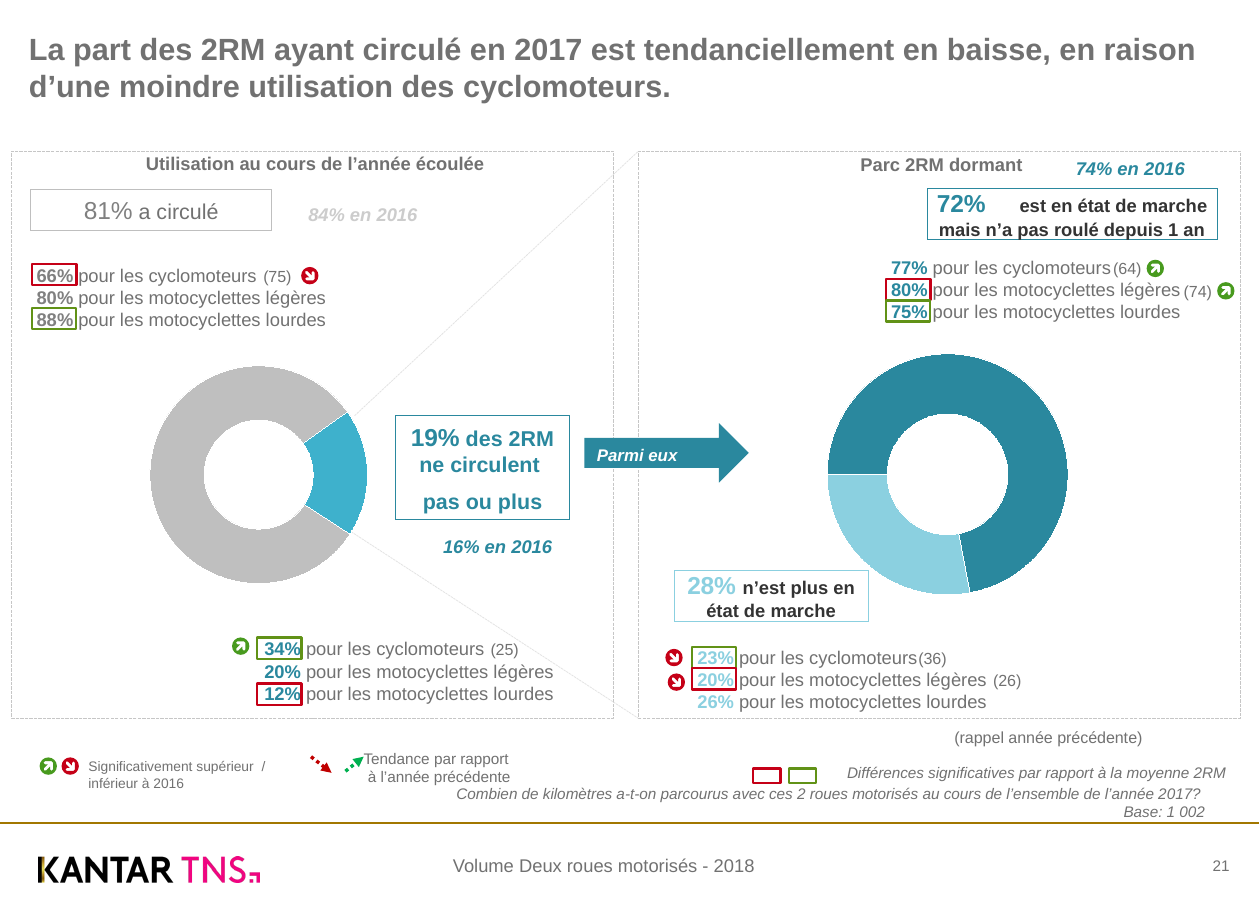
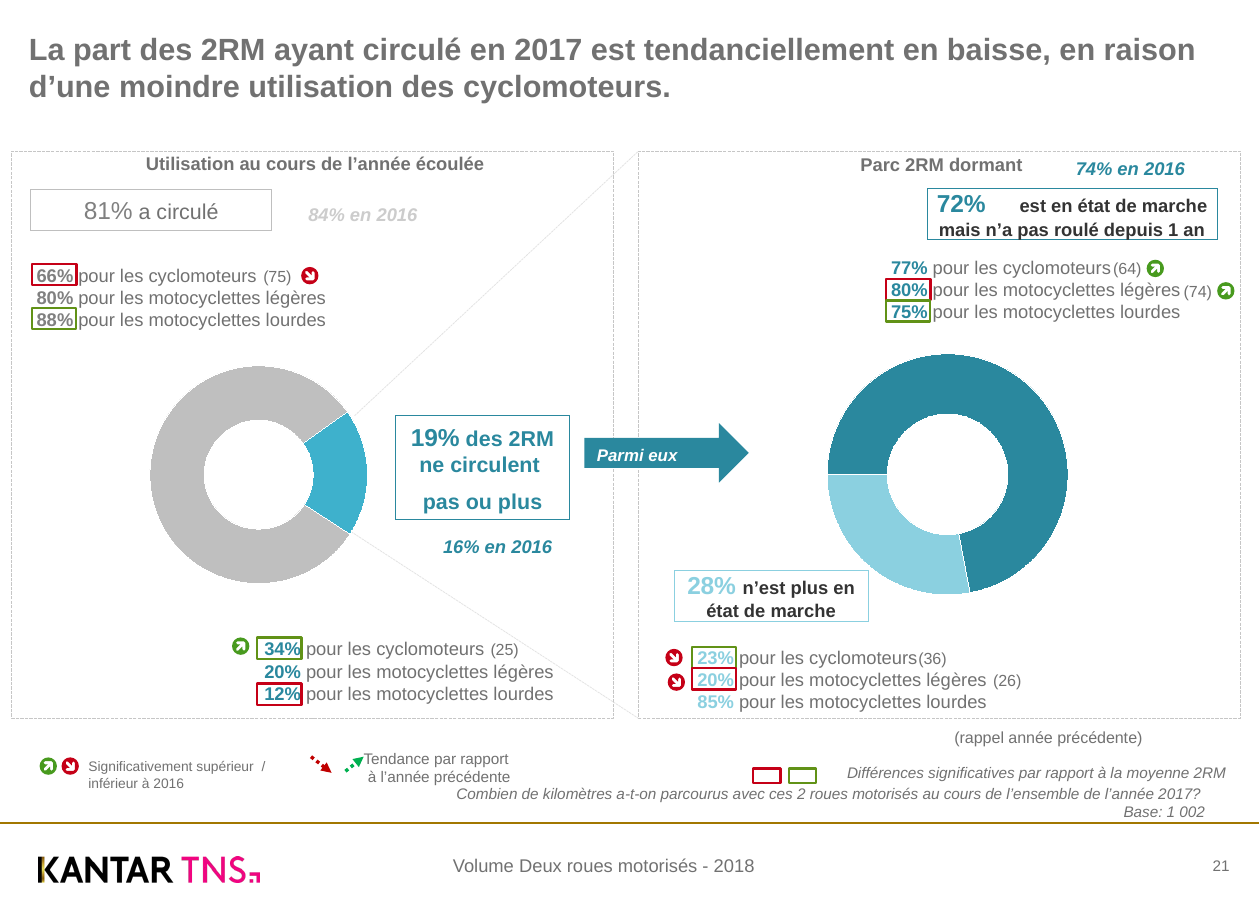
26%: 26% -> 85% (716, 703)
